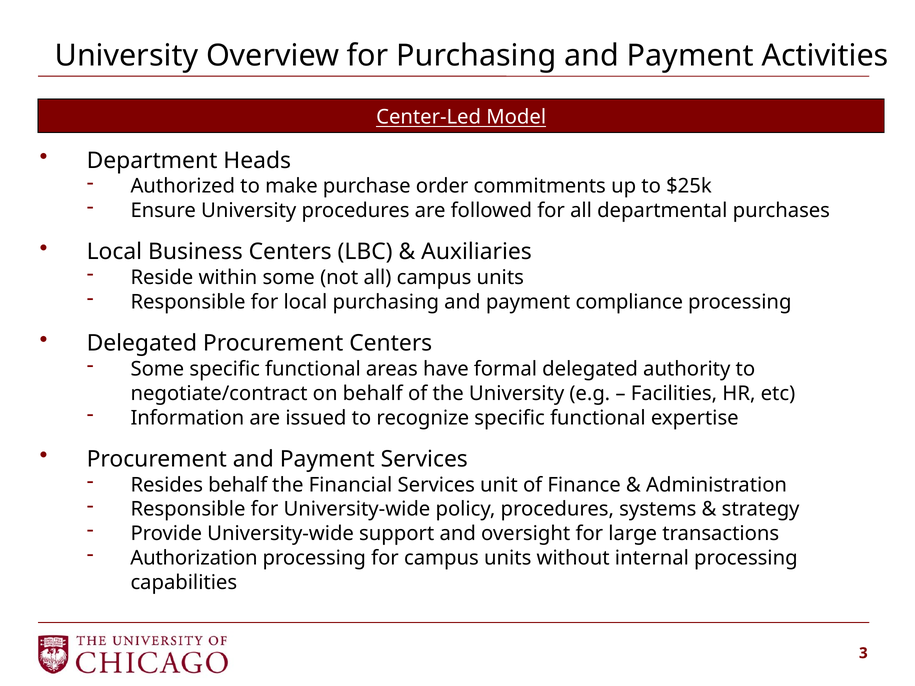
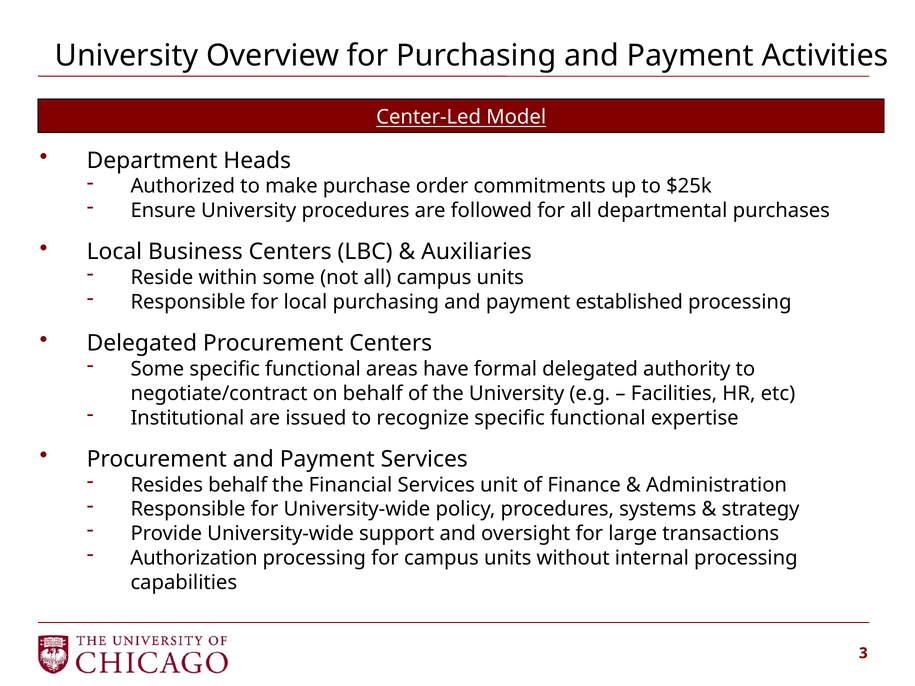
compliance: compliance -> established (629, 302)
Information: Information -> Institutional (187, 418)
